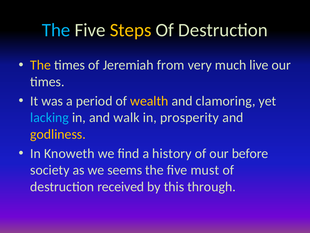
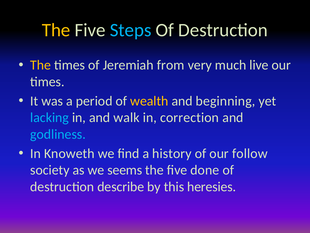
The colour: light blue -> yellow (56, 30)
Steps colour: yellow -> light blue (131, 30)
clamoring: clamoring -> beginning (226, 101)
prosperity: prosperity -> correction (190, 117)
godliness colour: yellow -> light blue (58, 134)
before: before -> follow (250, 153)
must: must -> done (205, 170)
received: received -> describe (121, 186)
through: through -> heresies (212, 186)
